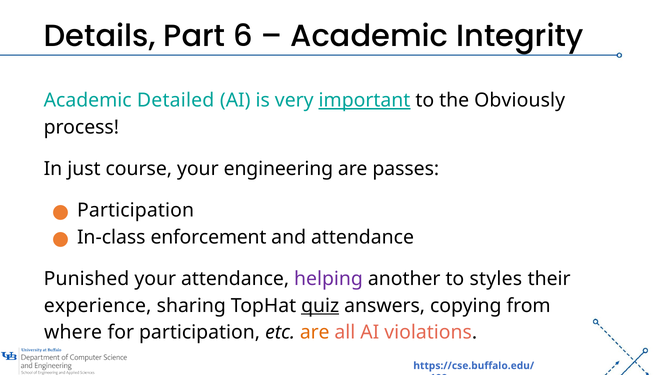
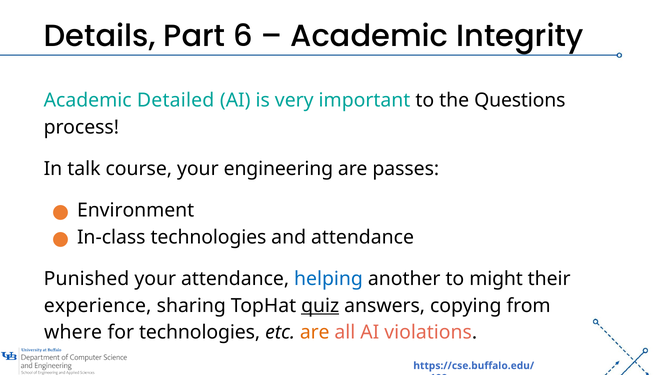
important underline: present -> none (364, 100)
Obviously: Obviously -> Questions (520, 100)
just: just -> talk (84, 169)
Participation: Participation -> Environment (136, 210)
In-class enforcement: enforcement -> technologies (208, 237)
helping colour: purple -> blue (329, 279)
styles: styles -> might (496, 279)
for participation: participation -> technologies (200, 332)
